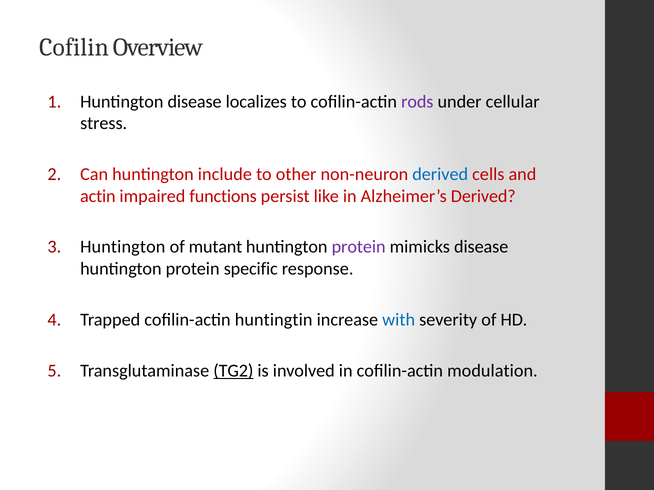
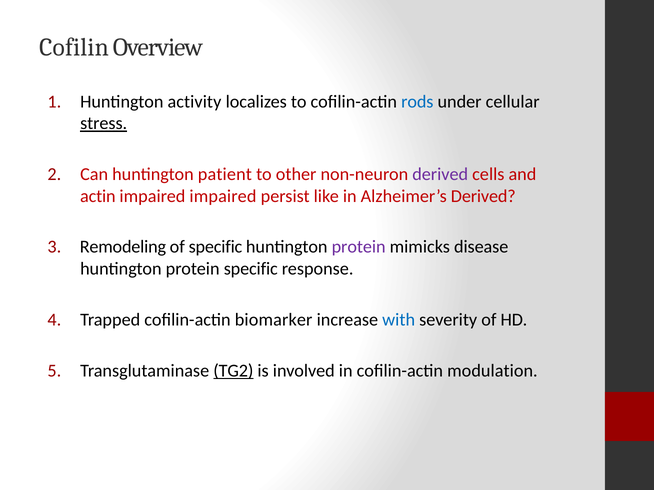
Huntington disease: disease -> activity (194, 102)
rods colour: purple -> blue (417, 102)
stress underline: none -> present (104, 124)
include: include -> patient (225, 174)
derived colour: blue -> purple (440, 174)
impaired functions: functions -> impaired (223, 196)
Huntington: Huntington -> Remodeling (123, 247)
of mutant: mutant -> specific (215, 247)
huntingtin: huntingtin -> biomarker (274, 320)
